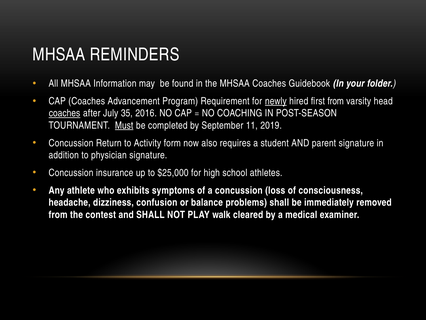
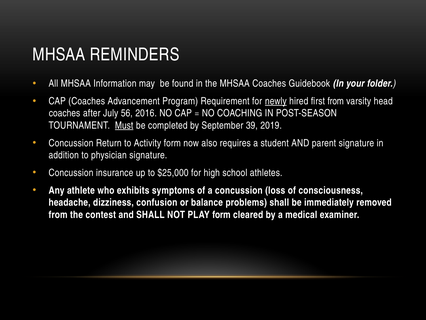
coaches underline: present -> none (65, 113)
35: 35 -> 56 (127, 113)
11: 11 -> 39 (252, 125)
PLAY walk: walk -> form (221, 214)
